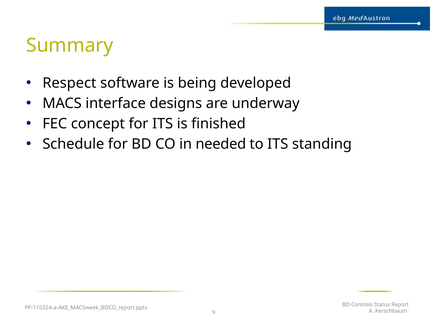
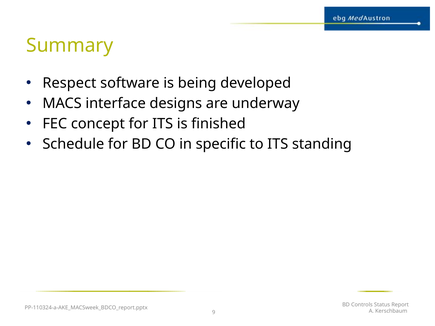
needed: needed -> specific (221, 144)
